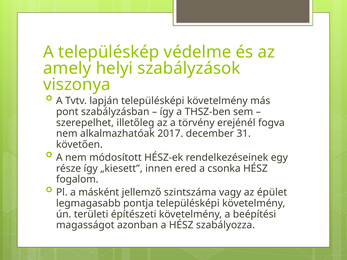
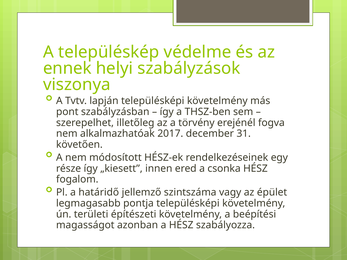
amely: amely -> ennek (67, 68)
másként: másként -> határidő (99, 193)
